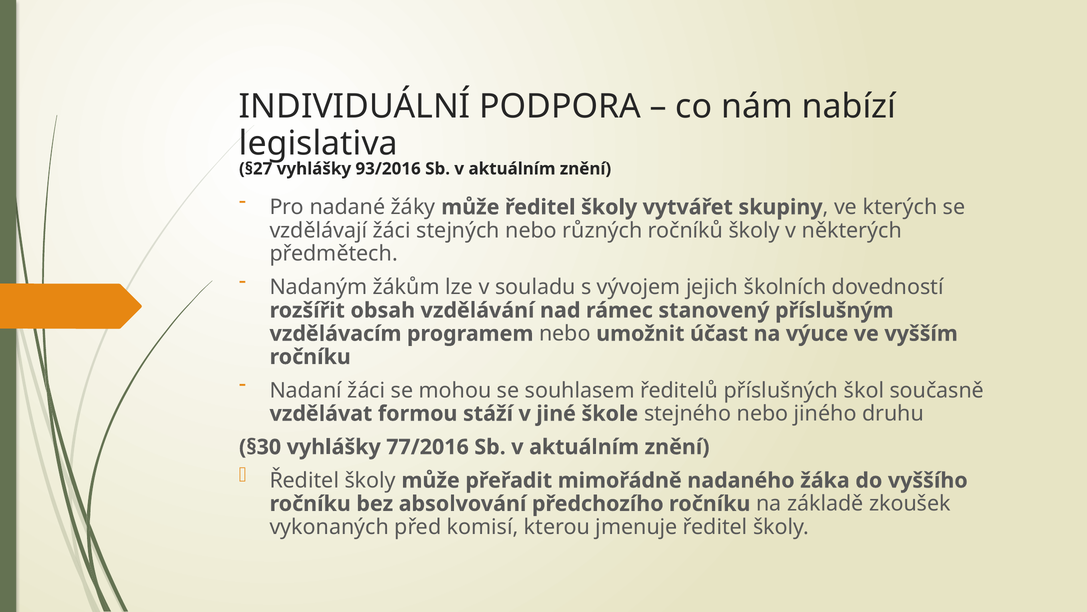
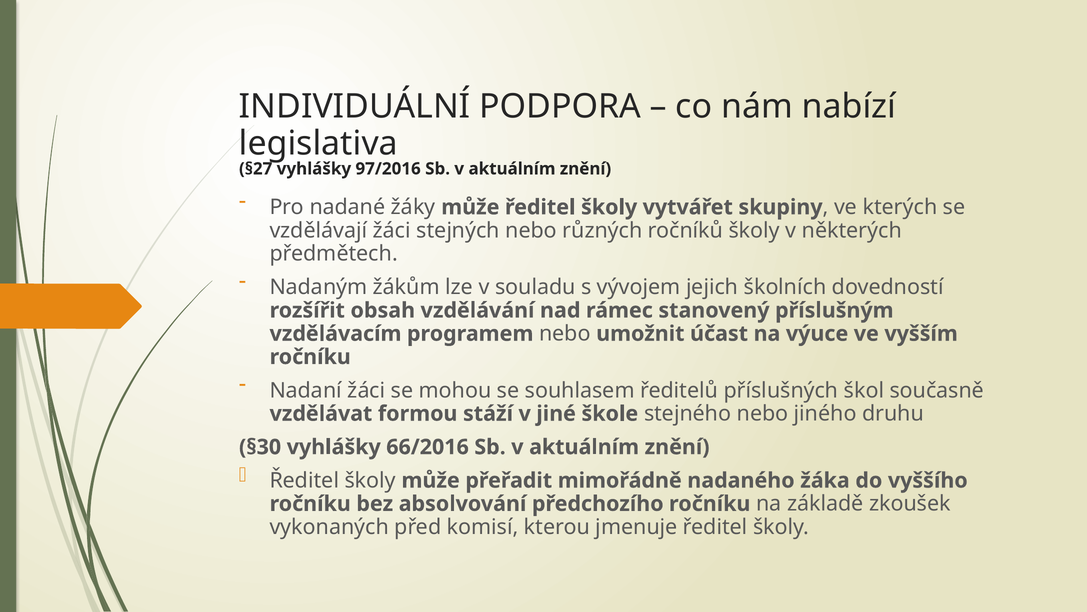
93/2016: 93/2016 -> 97/2016 (388, 169)
77/2016: 77/2016 -> 66/2016 (428, 447)
